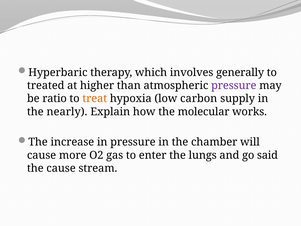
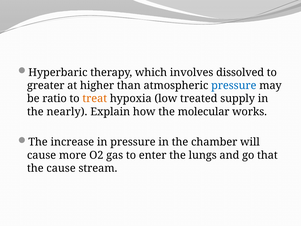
generally: generally -> dissolved (240, 72)
treated: treated -> greater (46, 86)
pressure colour: purple -> blue (234, 86)
carbon: carbon -> treated (199, 99)
said: said -> that (267, 155)
